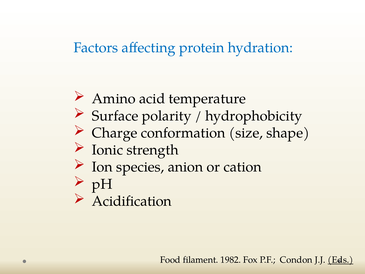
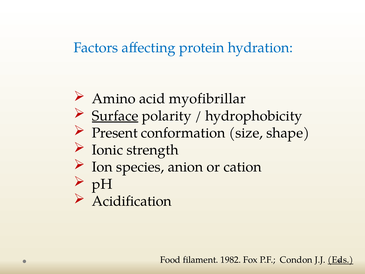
temperature: temperature -> myofibrillar (207, 99)
Surface underline: none -> present (115, 116)
Charge: Charge -> Present (115, 133)
